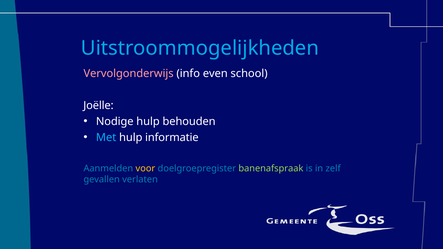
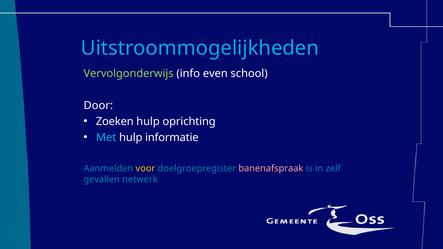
Vervolgonderwijs colour: pink -> light green (129, 73)
Joëlle: Joëlle -> Door (98, 106)
Nodige: Nodige -> Zoeken (115, 122)
behouden: behouden -> oprichting (189, 122)
banenafspraak colour: light green -> pink (271, 169)
verlaten: verlaten -> netwerk (140, 180)
